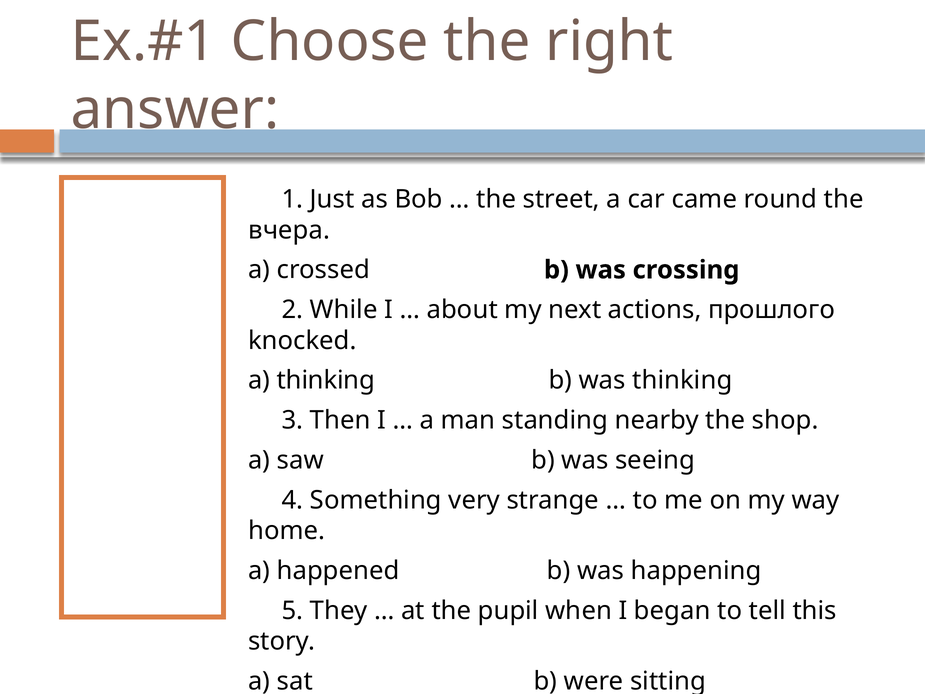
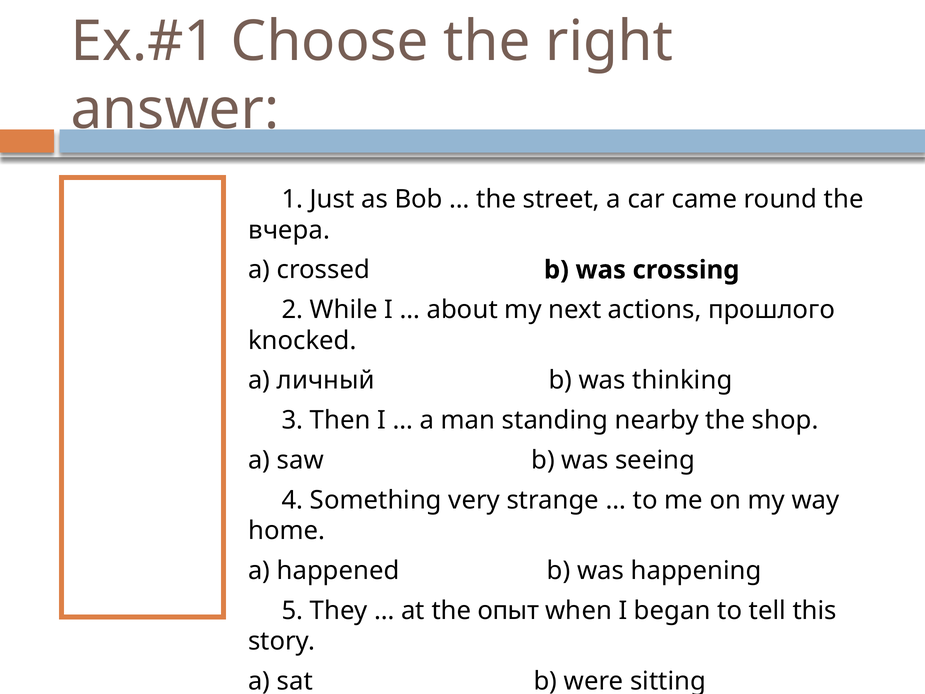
а thinking: thinking -> личный (326, 380)
pupil: pupil -> опыт (508, 610)
